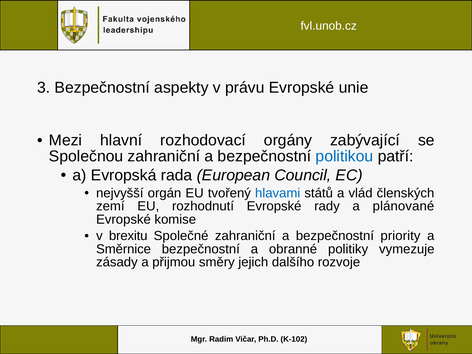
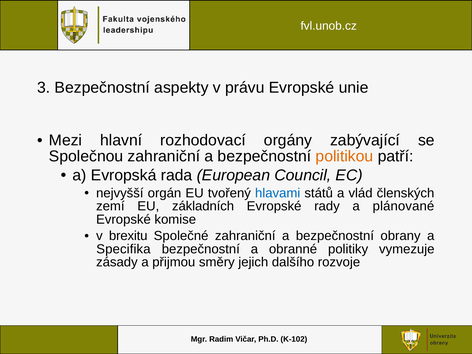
politikou colour: blue -> orange (344, 156)
rozhodnutí: rozhodnutí -> základních (203, 206)
priority: priority -> obrany (401, 236)
Směrnice: Směrnice -> Specifika (123, 249)
